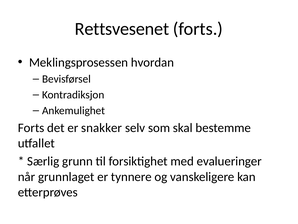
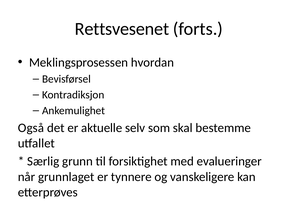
Forts: Forts -> Også (31, 128)
snakker: snakker -> aktuelle (102, 128)
